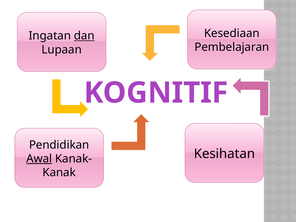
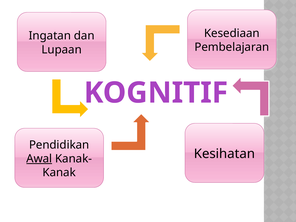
dan underline: present -> none (84, 36)
